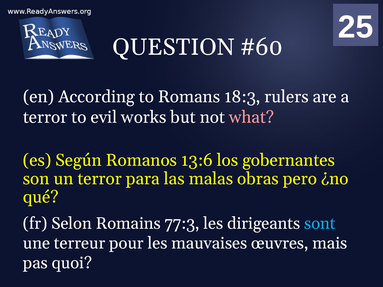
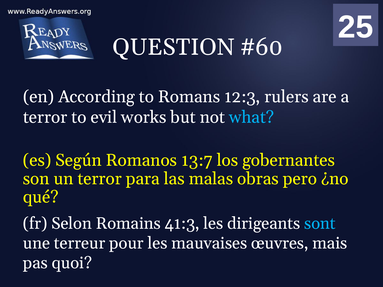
18:3: 18:3 -> 12:3 (242, 97)
what colour: pink -> light blue (252, 117)
13:6: 13:6 -> 13:7 (197, 160)
77:3: 77:3 -> 41:3 (182, 224)
